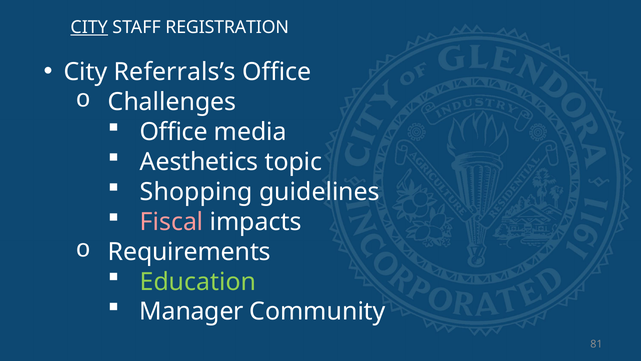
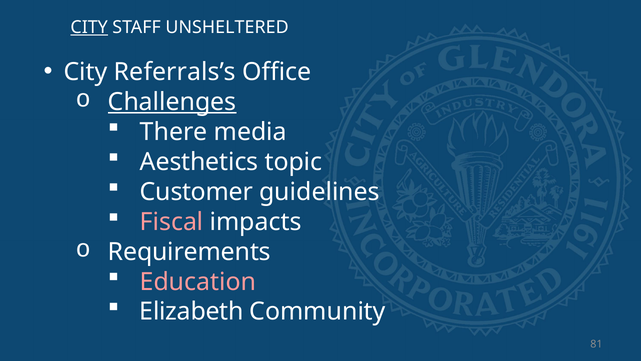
REGISTRATION: REGISTRATION -> UNSHELTERED (227, 27)
Challenges underline: none -> present (172, 102)
Office: Office -> There (174, 132)
Shopping: Shopping -> Customer (196, 192)
Education colour: light green -> pink (198, 281)
Manager: Manager -> Elizabeth (192, 311)
